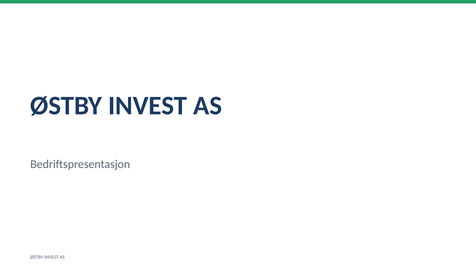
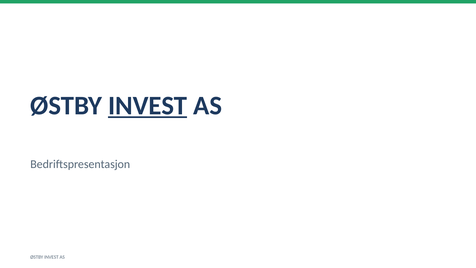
INVEST underline: none -> present (148, 106)
